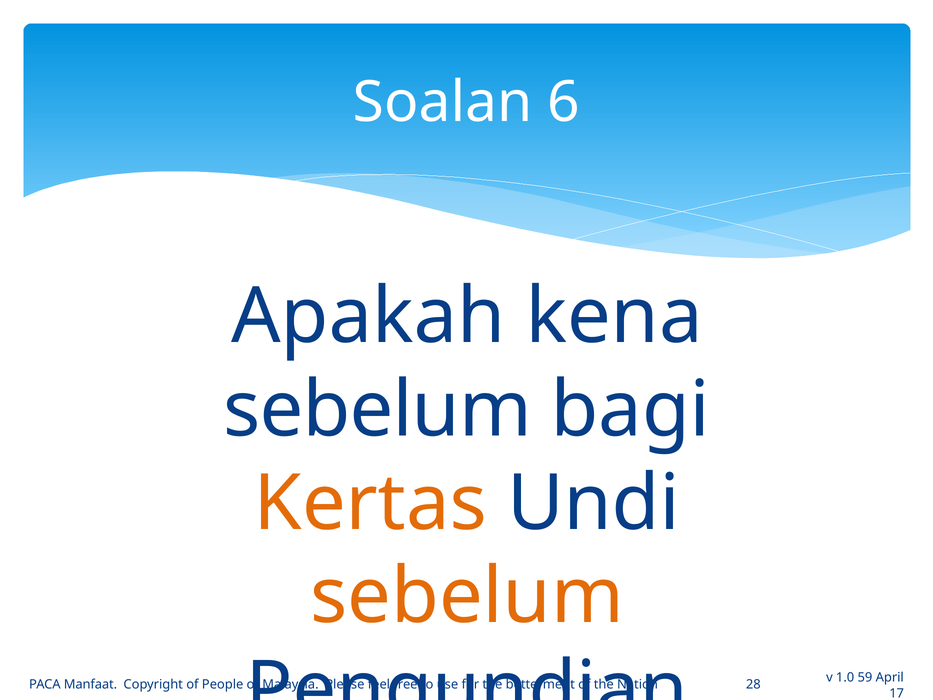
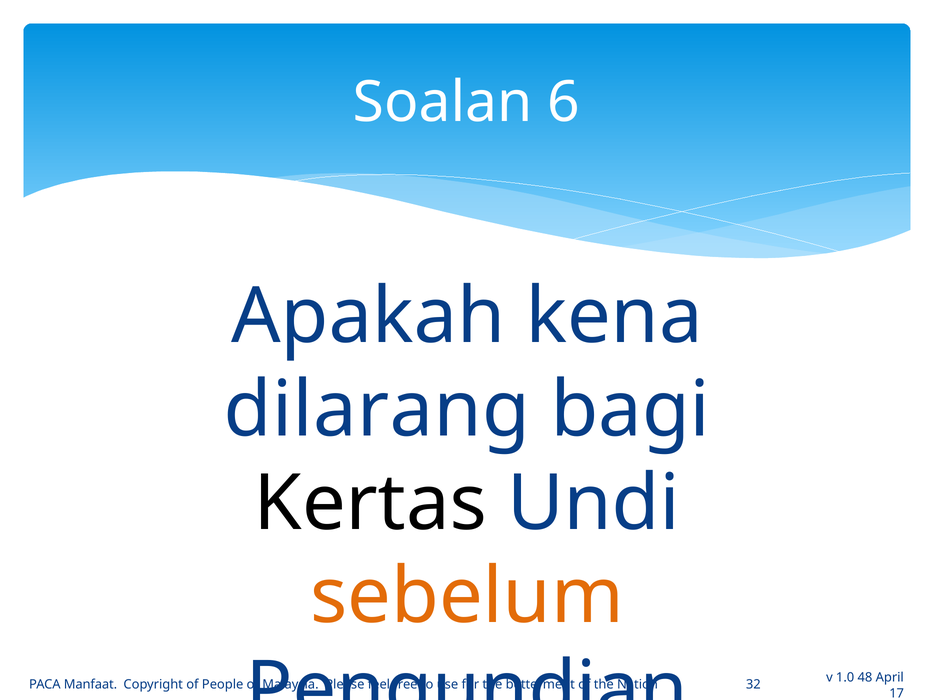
sebelum: sebelum -> dilarang (377, 410)
Kertas colour: orange -> black (370, 503)
59: 59 -> 48 (865, 677)
28: 28 -> 32 (753, 684)
